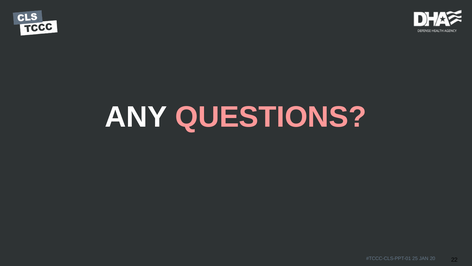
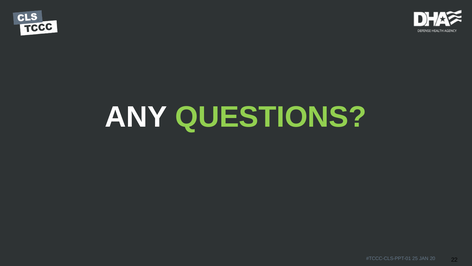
QUESTIONS colour: pink -> light green (271, 117)
